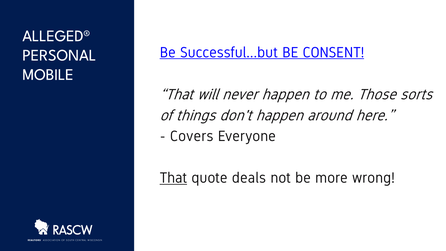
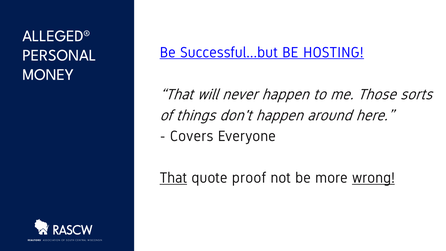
CONSENT: CONSENT -> HOSTING (333, 53)
MOBILE: MOBILE -> MONEY (48, 75)
deals: deals -> proof (249, 178)
wrong underline: none -> present (373, 178)
